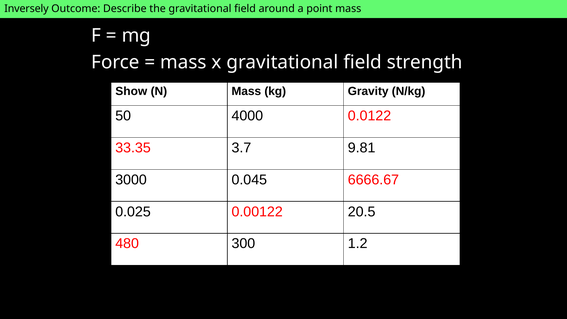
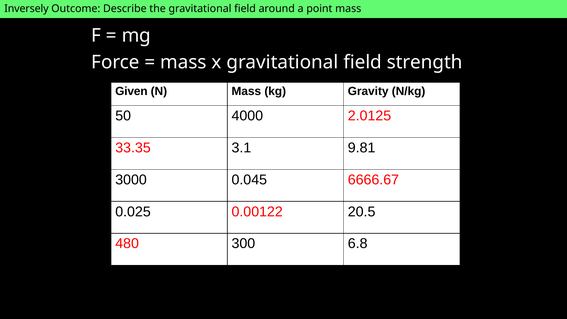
Show: Show -> Given (131, 91)
0.0122: 0.0122 -> 2.0125 (369, 116)
3.7: 3.7 -> 3.1 (241, 148)
1.2: 1.2 -> 6.8 (358, 244)
